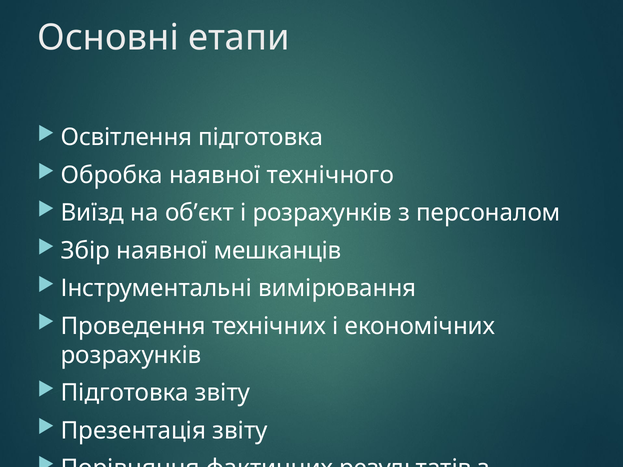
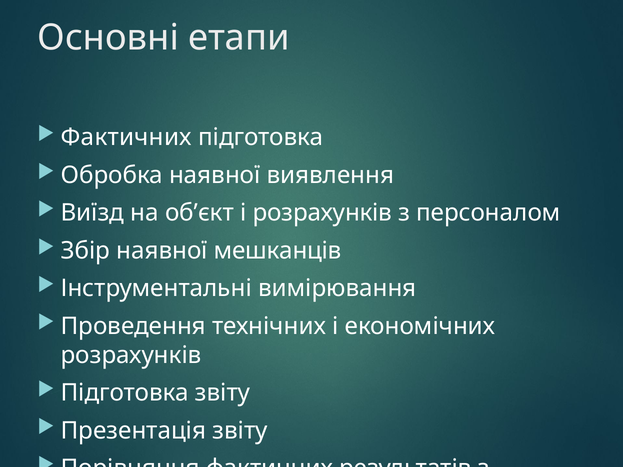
Освітлення: Освітлення -> Фактичних (126, 137)
технічного: технічного -> виявлення (330, 175)
